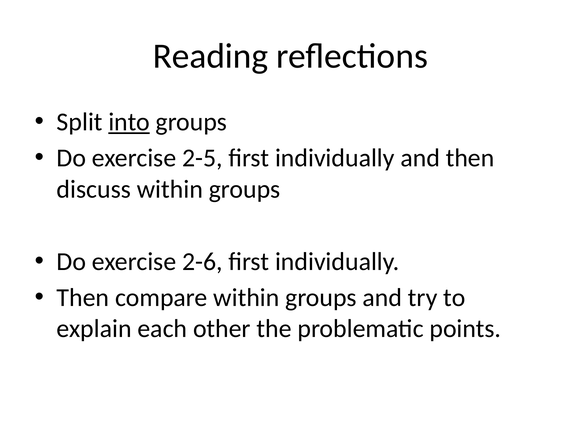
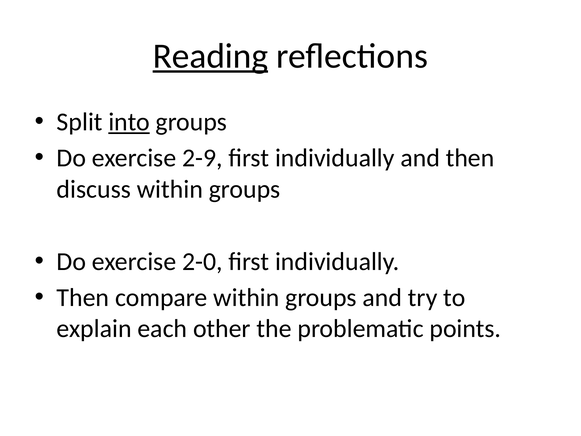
Reading underline: none -> present (210, 56)
2-5: 2-5 -> 2-9 (202, 158)
2-6: 2-6 -> 2-0 (202, 261)
